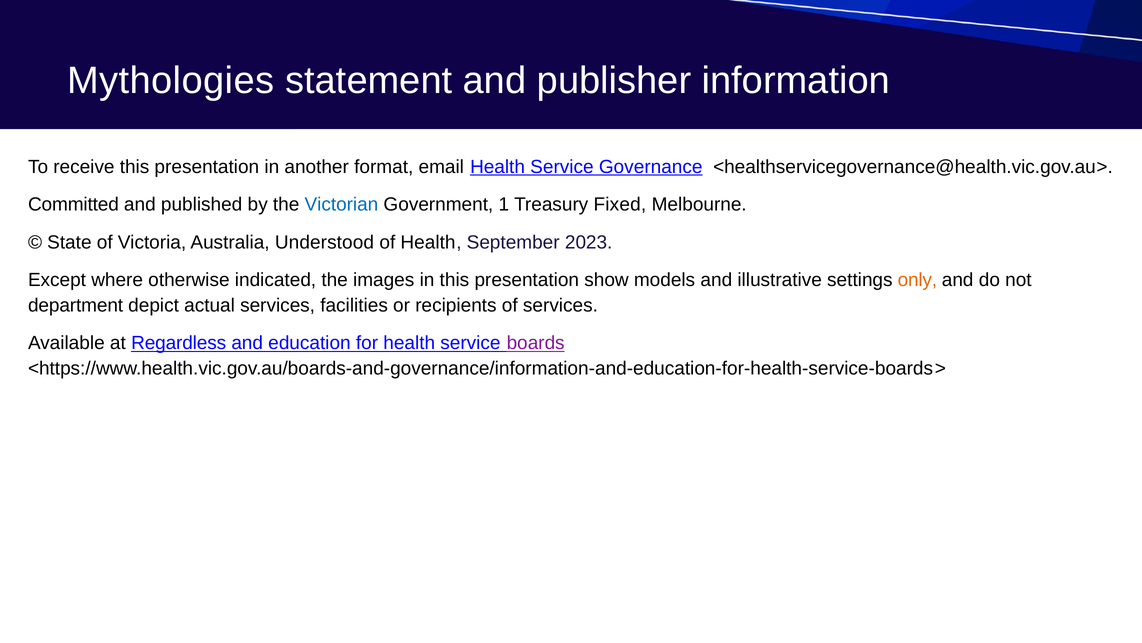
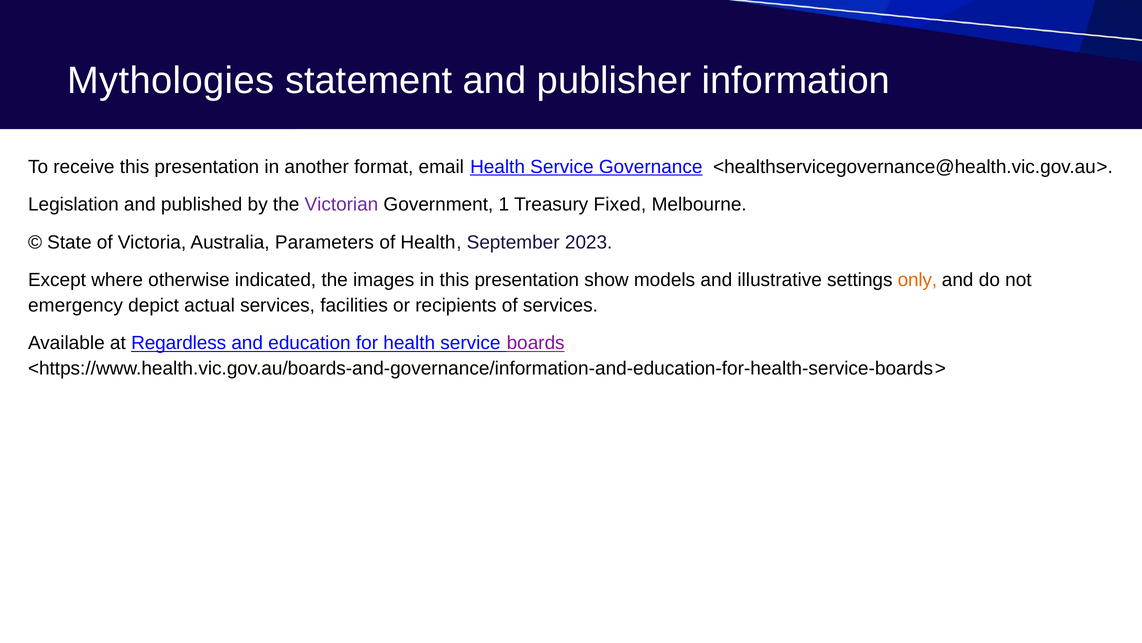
Committed: Committed -> Legislation (73, 204)
Victorian colour: blue -> purple (341, 204)
Understood: Understood -> Parameters (324, 242)
department: department -> emergency (75, 305)
